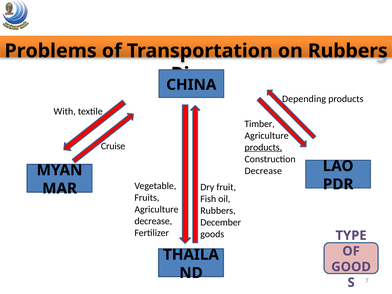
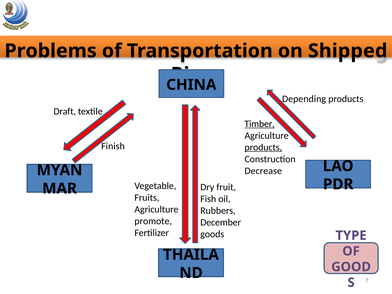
on Rubbers: Rubbers -> Shipped (348, 51)
With: With -> Draft (65, 111)
Timber underline: none -> present (260, 124)
Cruise: Cruise -> Finish (113, 146)
decrease: decrease -> promote (153, 221)
